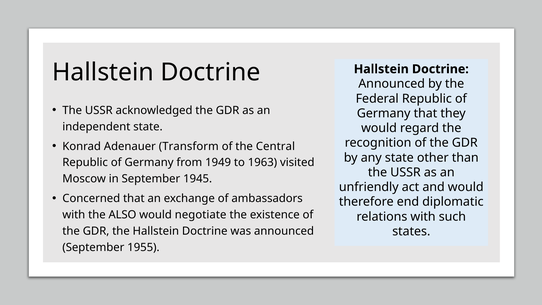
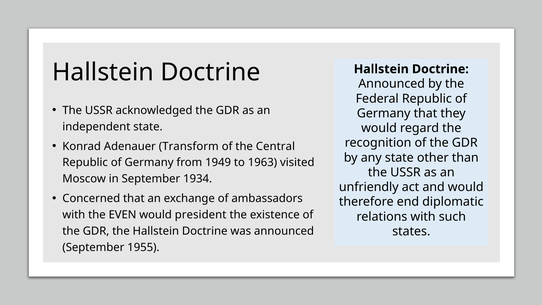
1945: 1945 -> 1934 (198, 179)
ALSO: ALSO -> EVEN (122, 215)
negotiate: negotiate -> president (201, 215)
